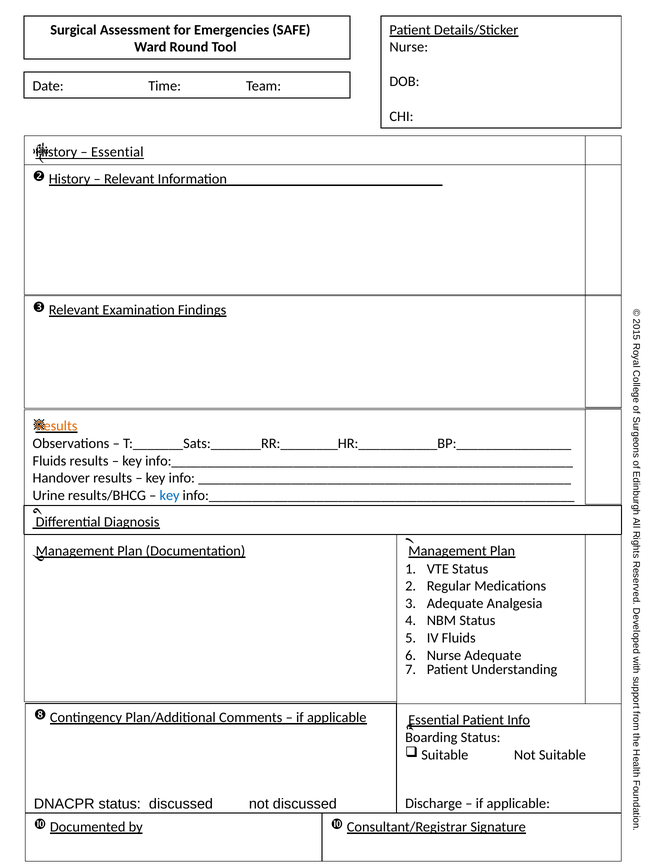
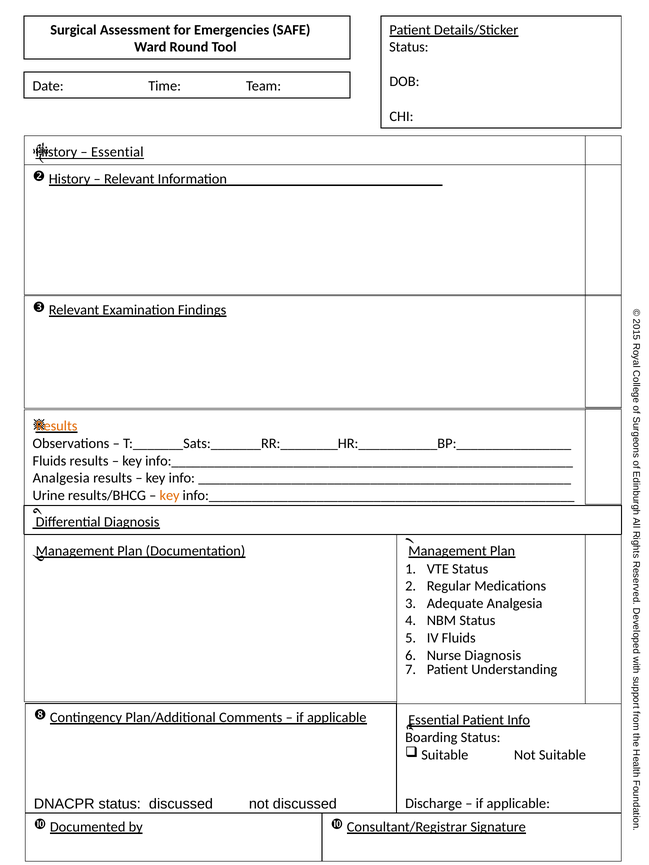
Nurse: Nurse -> Status (409, 47)
Handover: Handover -> Analgesia (61, 478)
key colour: blue -> orange (170, 496)
Nurse Adequate: Adequate -> Diagnosis (493, 656)
